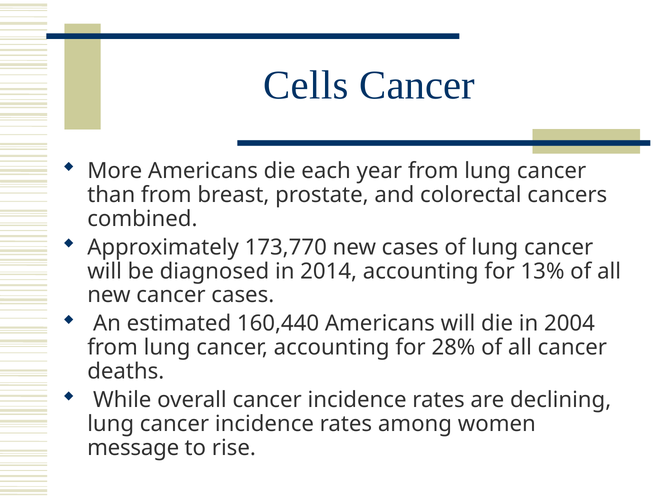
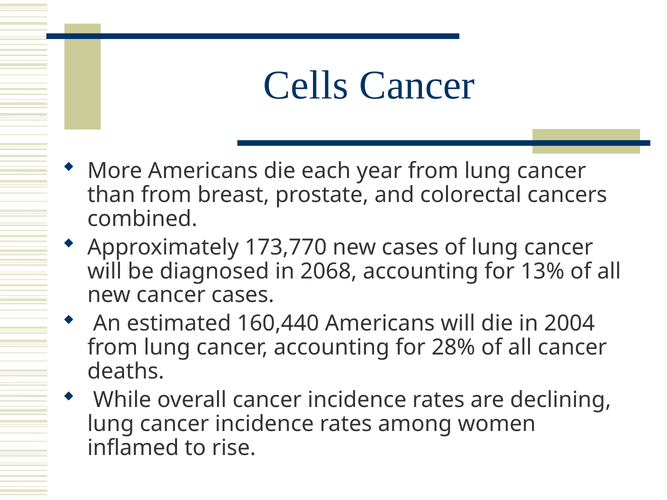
2014: 2014 -> 2068 (329, 271)
message: message -> inflamed (133, 448)
